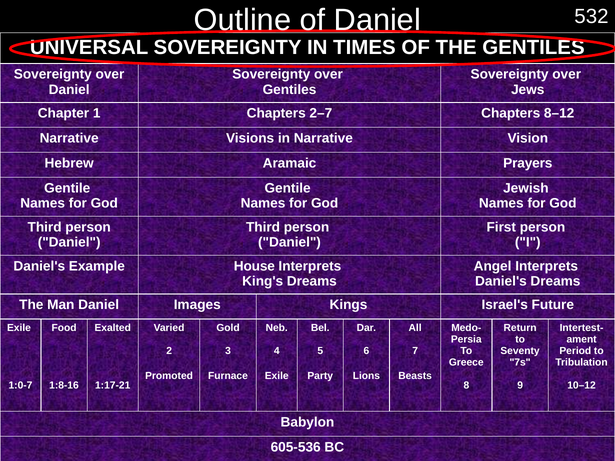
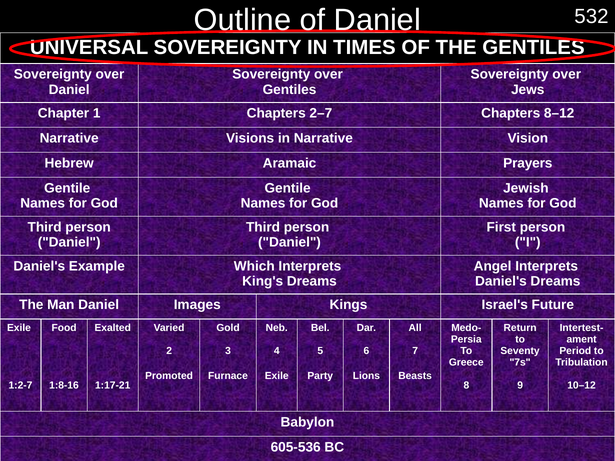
House: House -> Which (254, 266)
1:0-7: 1:0-7 -> 1:2-7 (20, 386)
